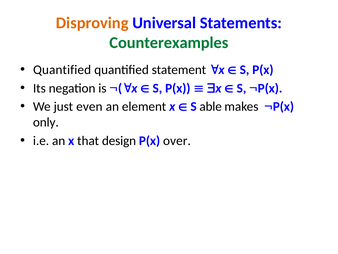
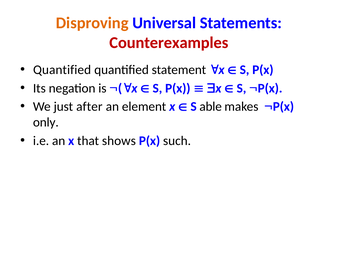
Counterexamples colour: green -> red (169, 43)
even: even -> after (89, 106)
design: design -> shows (119, 140)
over: over -> such (177, 140)
